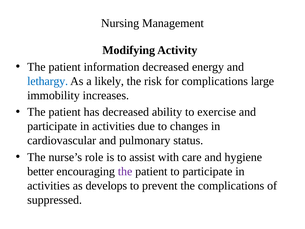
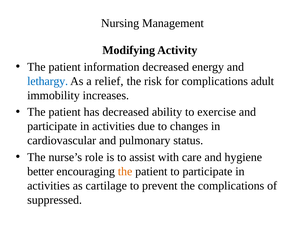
likely: likely -> relief (109, 81)
large: large -> adult (262, 81)
the colour: purple -> orange (125, 171)
develops: develops -> cartilage (106, 185)
